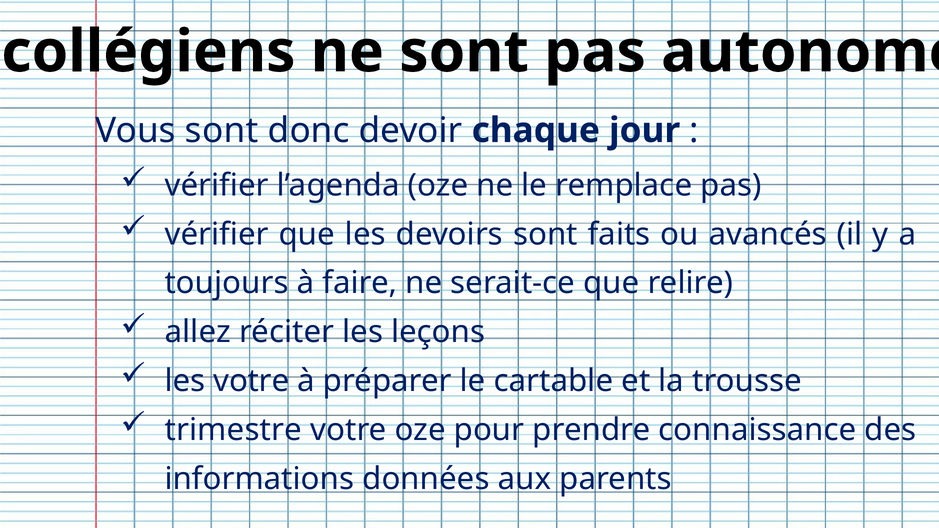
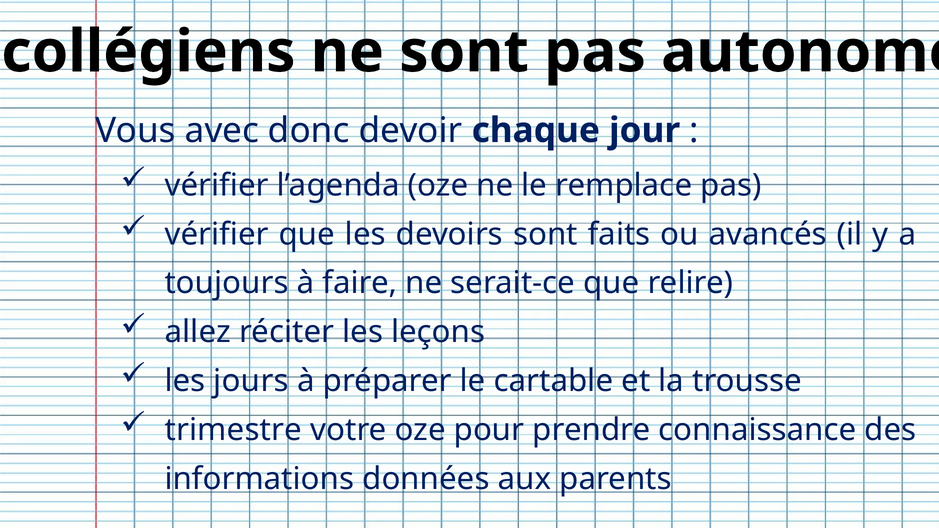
Vous sont: sont -> avec (222, 130)
les votre: votre -> jours (251, 381)
